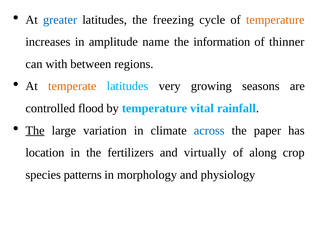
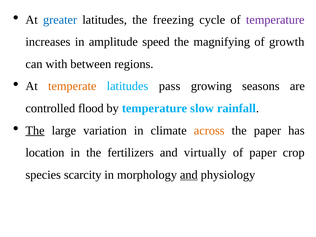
temperature colour: orange -> purple (275, 20)
name: name -> speed (156, 42)
information: information -> magnifying (222, 42)
thinner: thinner -> growth (287, 42)
very: very -> pass (170, 86)
vital: vital -> slow (202, 108)
across colour: blue -> orange (209, 130)
of along: along -> paper (263, 153)
patterns: patterns -> scarcity (83, 175)
and underline: none -> present (189, 175)
